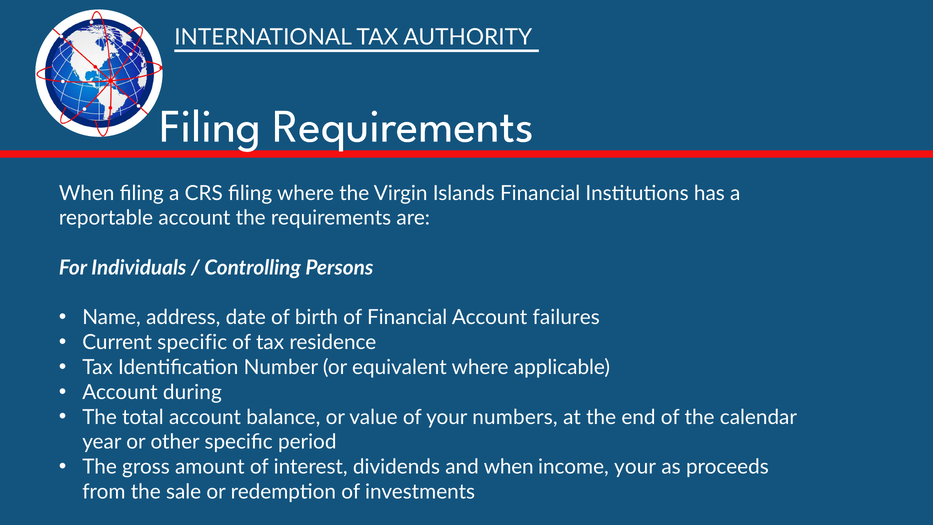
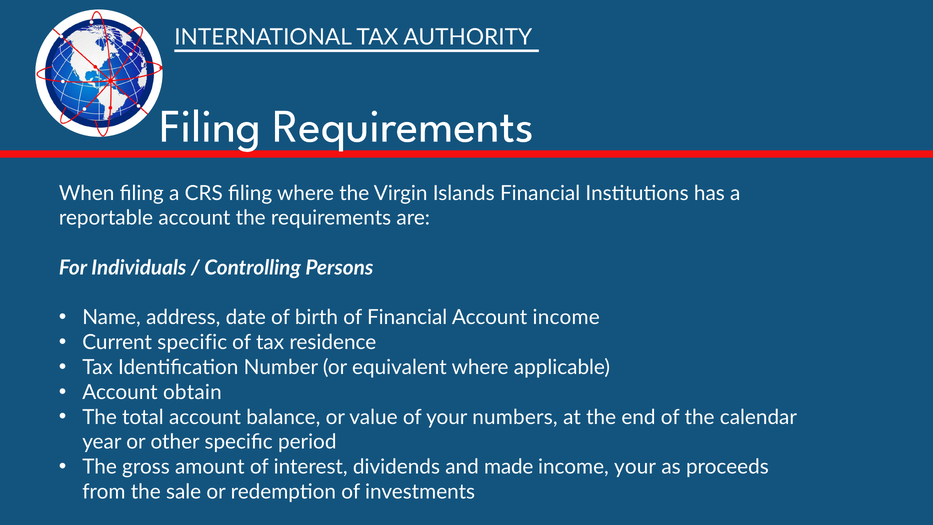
Account failures: failures -> income (566, 318)
during: during -> obtain (192, 392)
and when: when -> made (509, 467)
